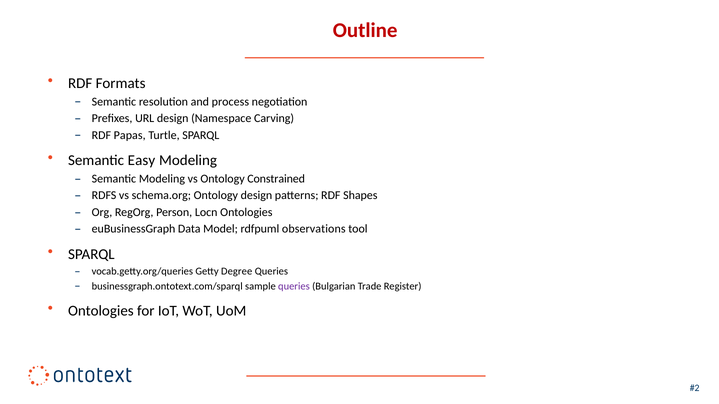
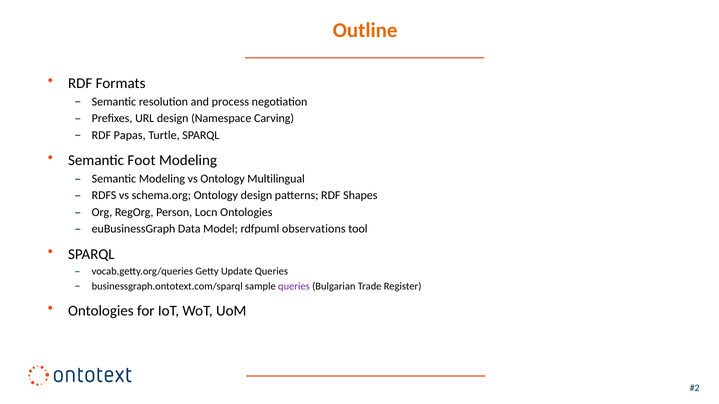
Outline colour: red -> orange (365, 31)
Easy: Easy -> Foot (141, 161)
Constrained: Constrained -> Multilingual (276, 179)
Degree: Degree -> Update (237, 272)
